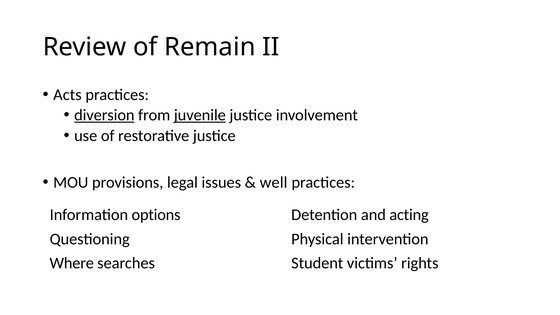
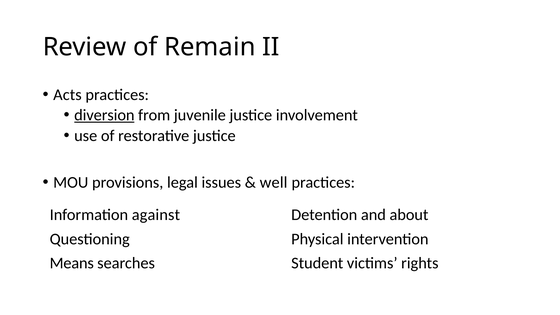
juvenile underline: present -> none (200, 115)
options: options -> against (156, 215)
acting: acting -> about (409, 215)
Where: Where -> Means (72, 263)
